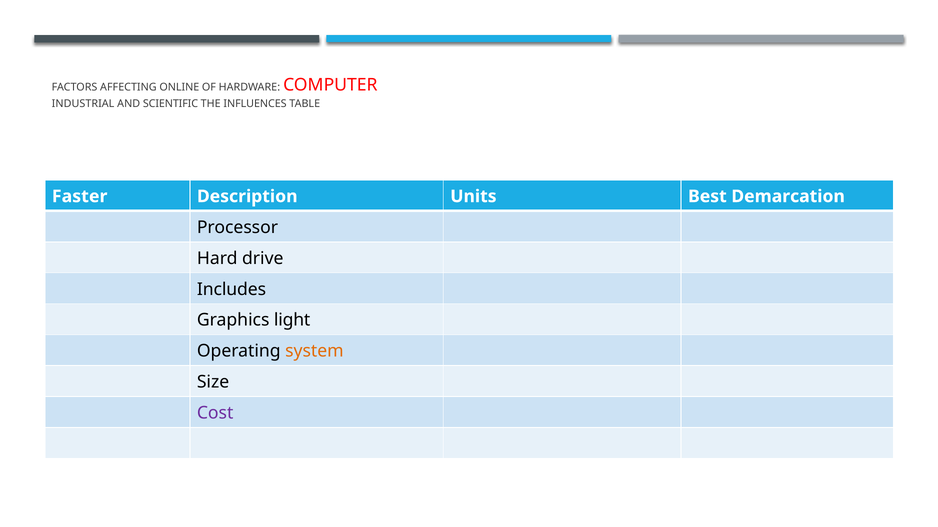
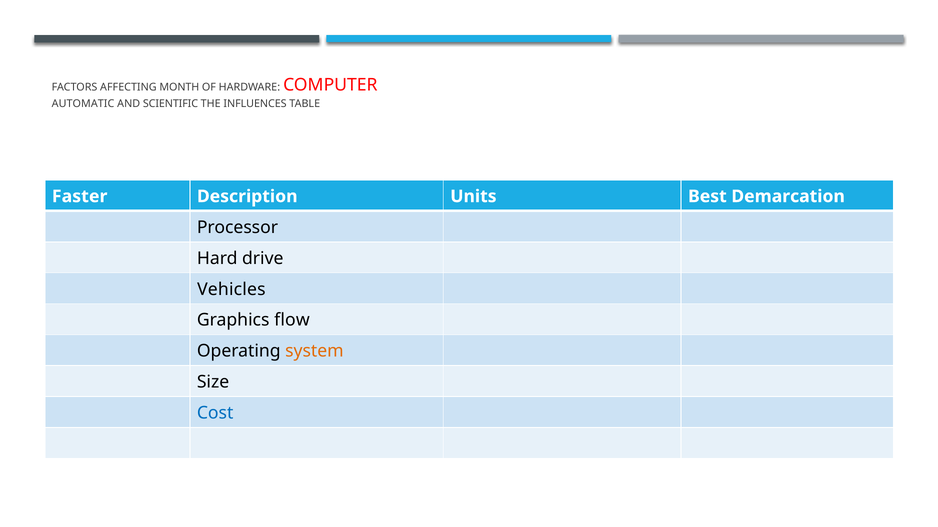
ONLINE: ONLINE -> MONTH (179, 87)
INDUSTRIAL: INDUSTRIAL -> AUTOMATIC (83, 104)
Includes: Includes -> Vehicles (231, 290)
light: light -> flow (292, 321)
Cost colour: purple -> blue (215, 414)
